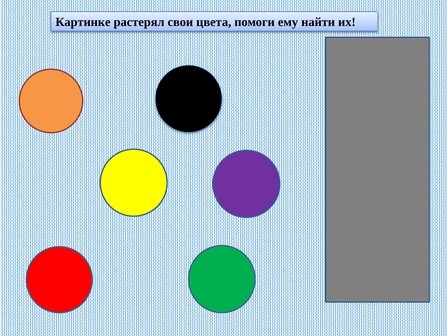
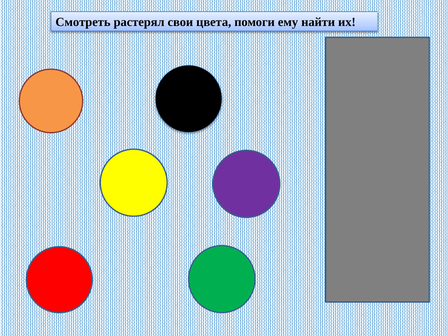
Картинке: Картинке -> Смотреть (83, 22)
